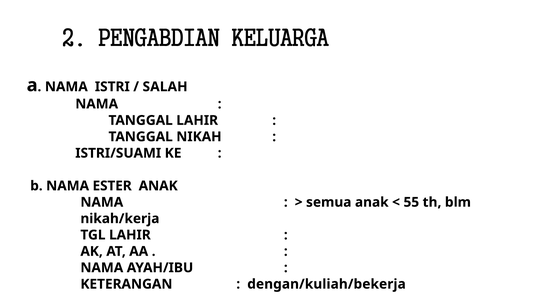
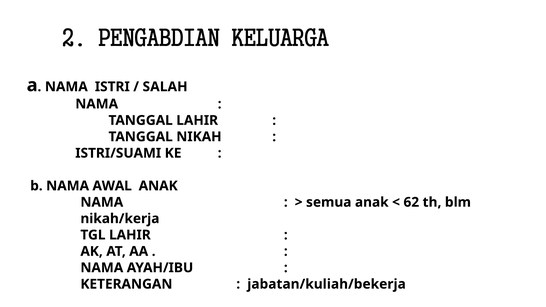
ESTER: ESTER -> AWAL (112, 186)
55: 55 -> 62 (411, 202)
dengan/kuliah/bekerja: dengan/kuliah/bekerja -> jabatan/kuliah/bekerja (327, 284)
